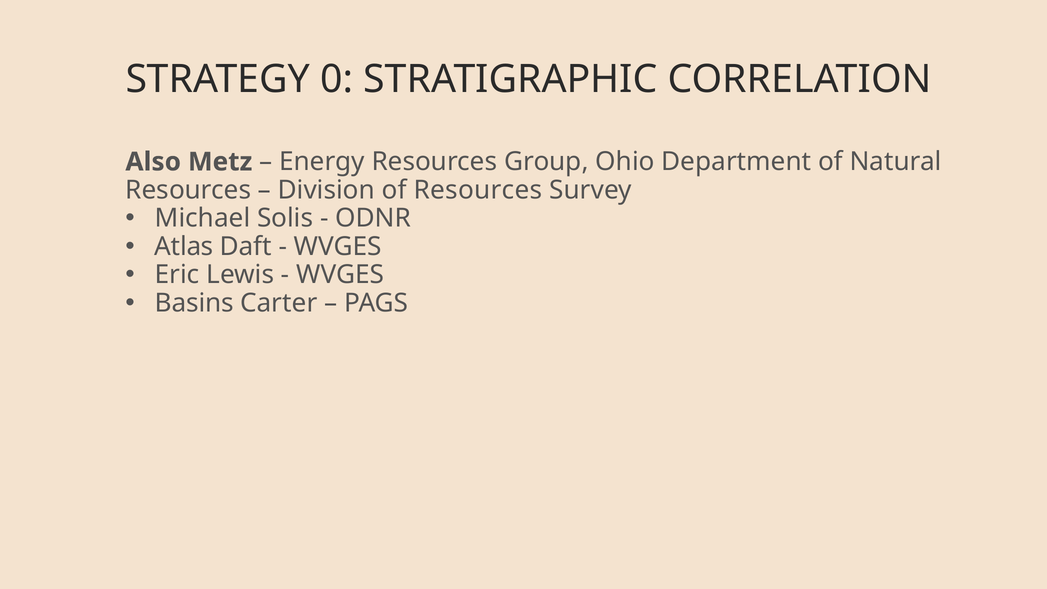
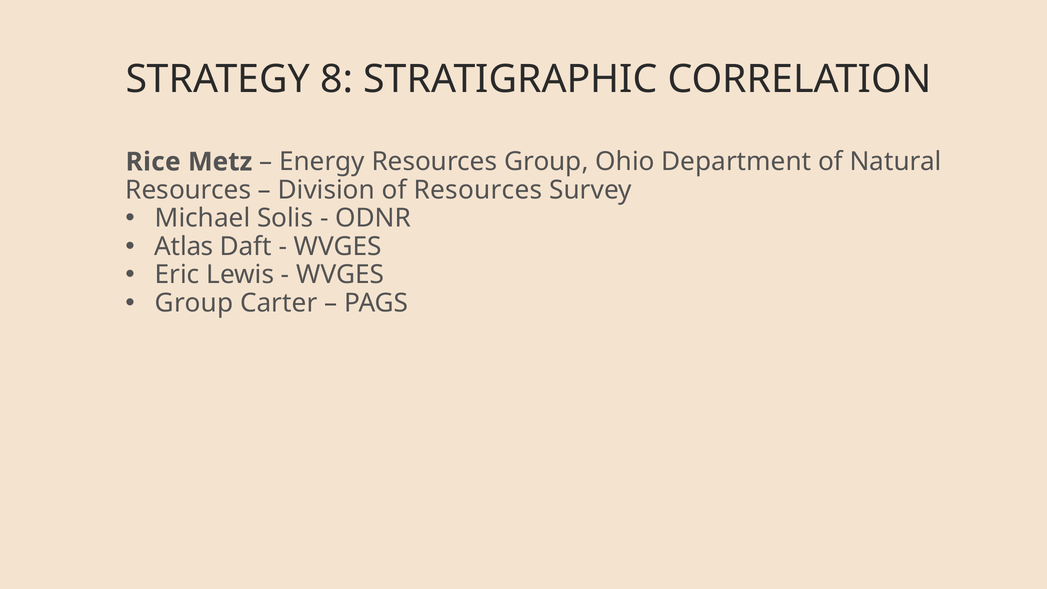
0: 0 -> 8 (337, 79)
Also: Also -> Rice (153, 162)
Basins: Basins -> Group (194, 303)
